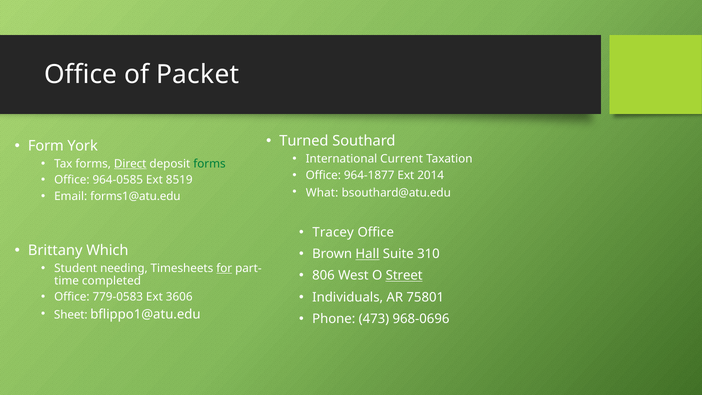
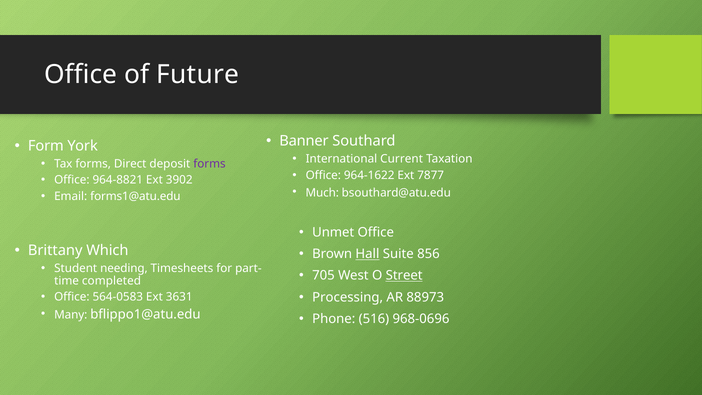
Packet: Packet -> Future (198, 74)
Turned: Turned -> Banner (304, 141)
Direct underline: present -> none (130, 164)
forms colour: green -> purple (209, 164)
964-1877: 964-1877 -> 964-1622 (369, 175)
2014: 2014 -> 7877 (431, 175)
964-0585: 964-0585 -> 964-8821 (118, 180)
8519: 8519 -> 3902 (179, 180)
What: What -> Much (322, 193)
Tracey: Tracey -> Unmet (333, 232)
310: 310 -> 856 (428, 254)
for underline: present -> none (224, 268)
806: 806 -> 705 (323, 276)
Individuals: Individuals -> Processing (348, 297)
75801: 75801 -> 88973 (425, 297)
779-0583: 779-0583 -> 564-0583 (118, 297)
3606: 3606 -> 3631 (179, 297)
Sheet: Sheet -> Many (71, 315)
473: 473 -> 516 (374, 319)
